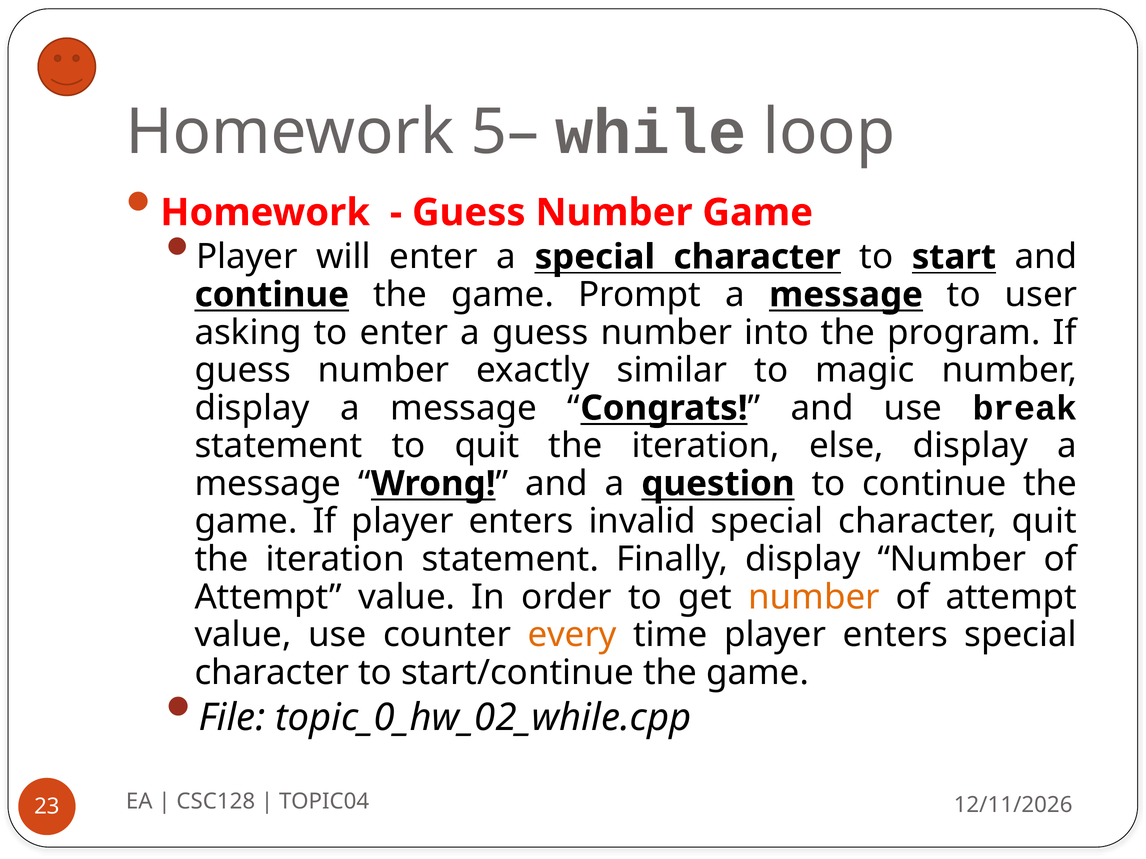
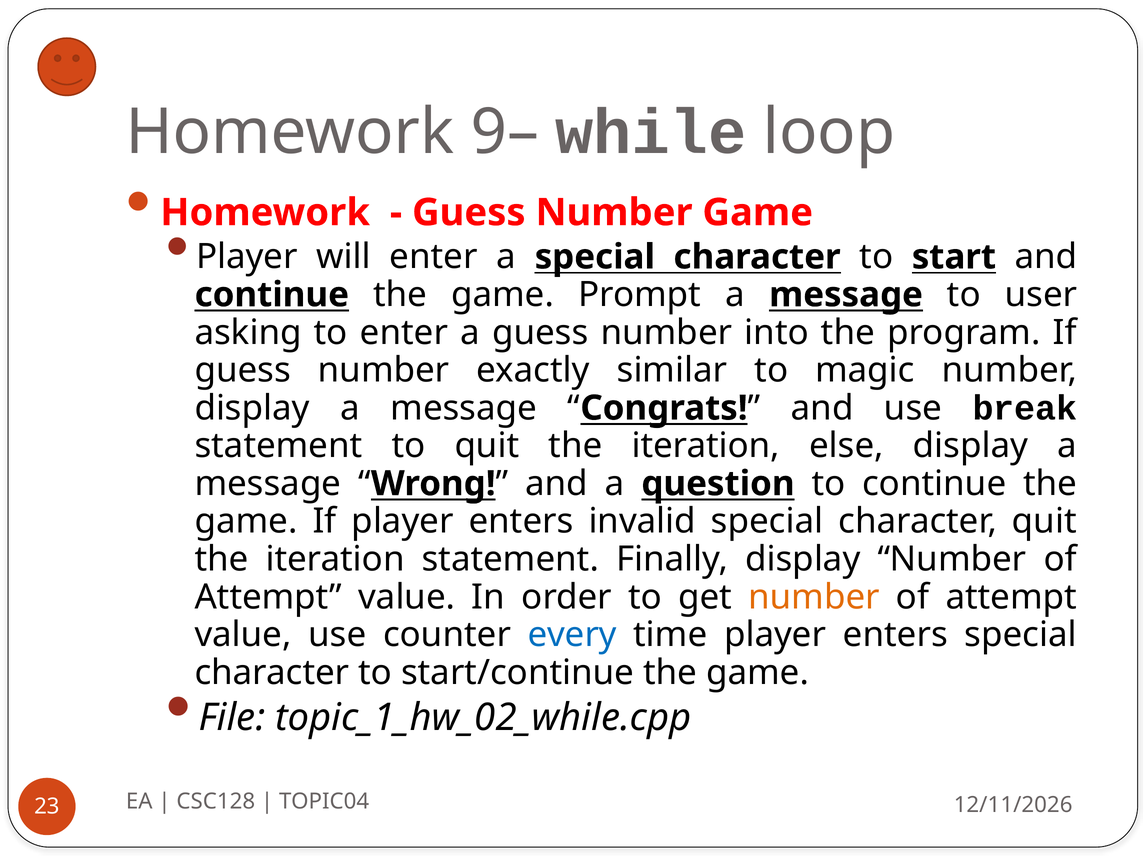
5–: 5– -> 9– (505, 132)
every colour: orange -> blue (572, 635)
topic_0_hw_02_while.cpp: topic_0_hw_02_while.cpp -> topic_1_hw_02_while.cpp (483, 718)
